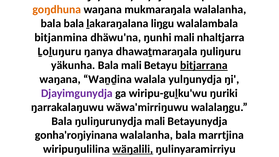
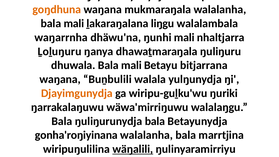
bala: bala -> mali (74, 23)
bitjanmina: bitjanmina -> waŋarrnha (61, 37)
yäkunha: yäkunha -> dhuwala (73, 65)
bitjarrana underline: present -> none (204, 65)
Waṉḏina: Waṉḏina -> Buṉbulili (108, 79)
Djayimgunydja colour: purple -> orange (77, 93)
ŋuliŋurunydja mali: mali -> bala (155, 121)
